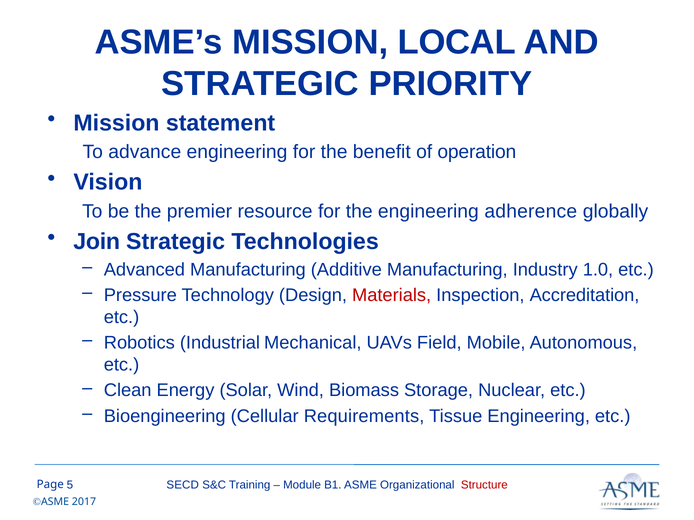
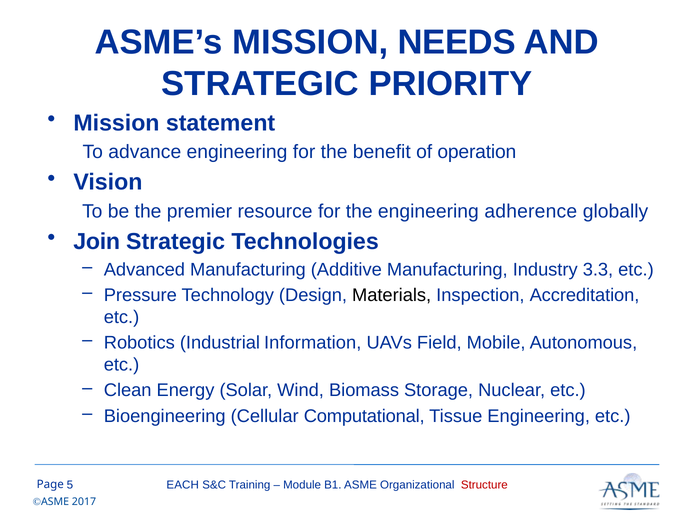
LOCAL: LOCAL -> NEEDS (457, 42)
1.0: 1.0 -> 3.3 (598, 270)
Materials colour: red -> black (392, 296)
Mechanical: Mechanical -> Information (313, 343)
Requirements: Requirements -> Computational (364, 416)
SECD: SECD -> EACH (183, 485)
